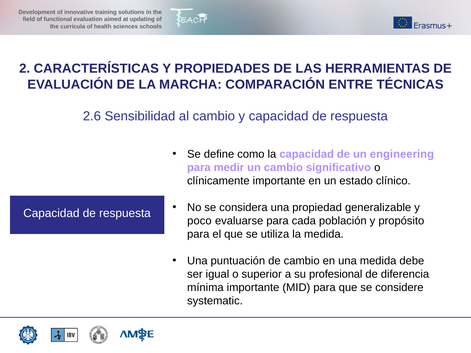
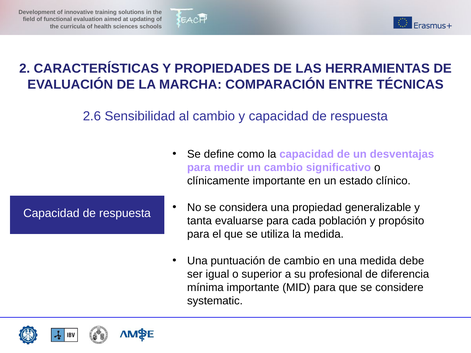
engineering: engineering -> desventajas (402, 154)
poco: poco -> tanta (200, 221)
